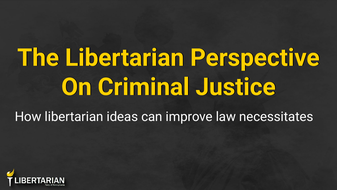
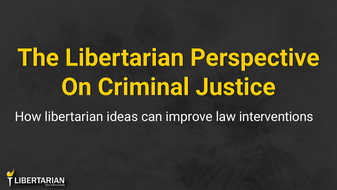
necessitates: necessitates -> interventions (276, 117)
